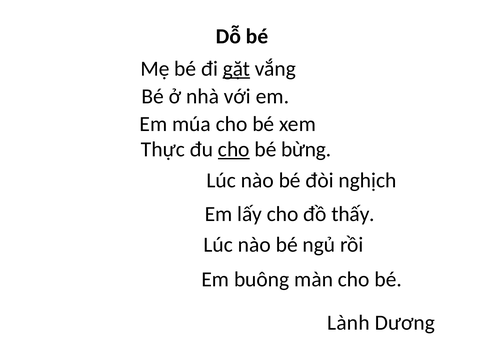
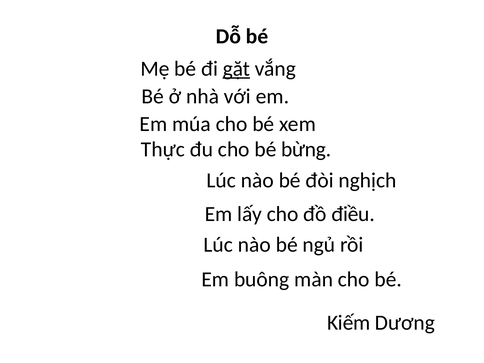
cho underline: present -> none (234, 150)
thấy: thấy -> điều (353, 214)
Lành: Lành -> Kiếm (349, 323)
